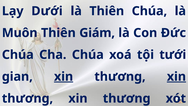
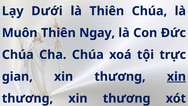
Giám: Giám -> Ngay (97, 33)
tưới: tưới -> trực (173, 55)
xin underline: present -> none (64, 76)
